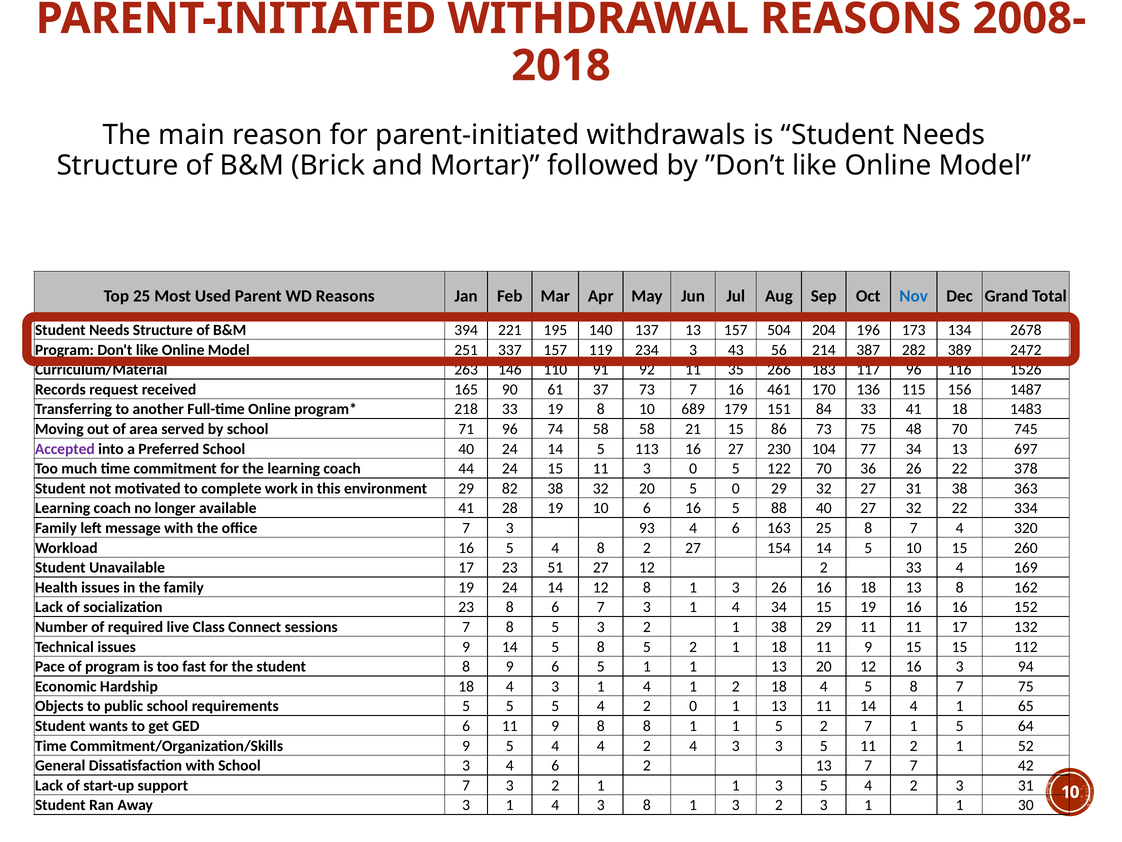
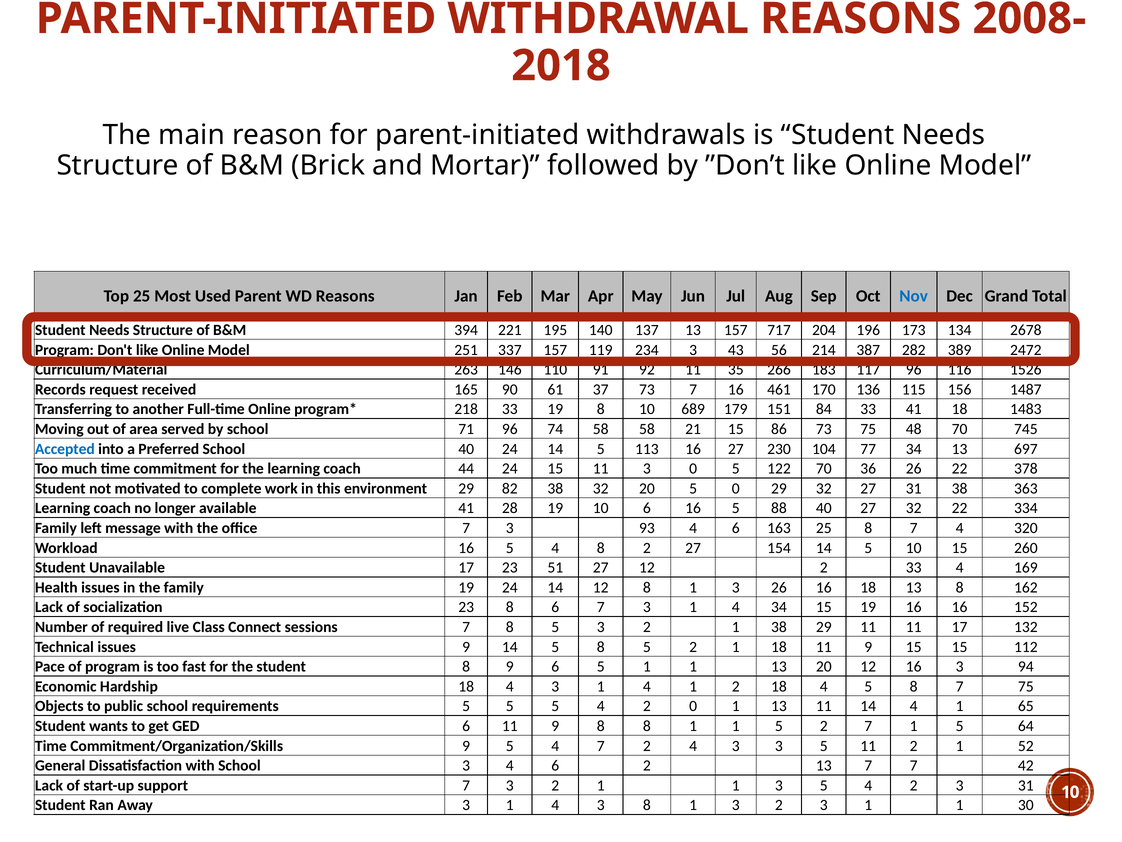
504: 504 -> 717 (779, 330)
Accepted colour: purple -> blue (65, 449)
4 4: 4 -> 7 (601, 745)
